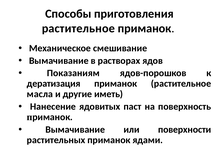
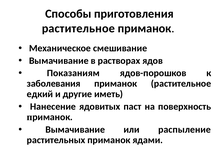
дератизация: дератизация -> заболевания (54, 84)
масла: масла -> едкий (40, 94)
поверхности: поверхности -> распыление (185, 130)
